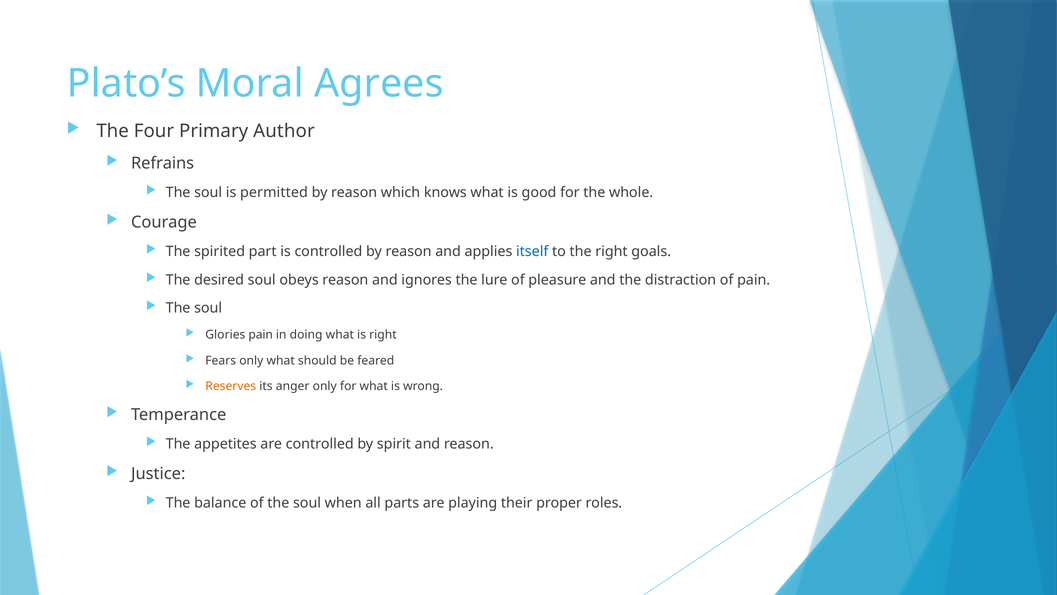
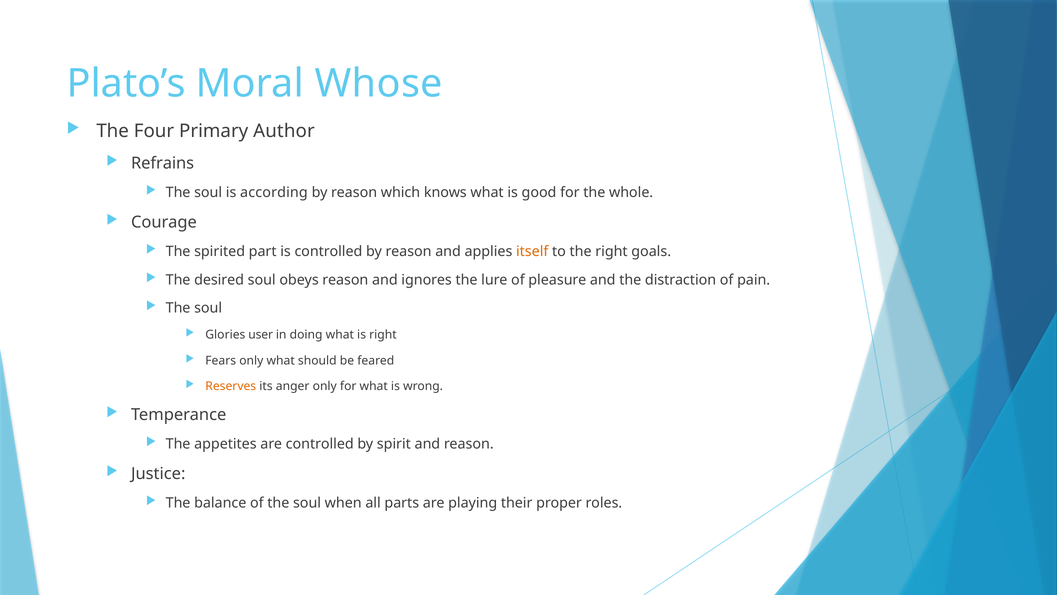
Agrees: Agrees -> Whose (379, 83)
permitted: permitted -> according (274, 192)
itself colour: blue -> orange (532, 252)
Glories pain: pain -> user (261, 335)
